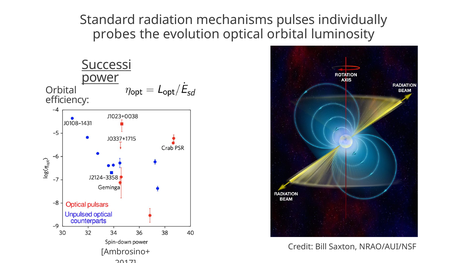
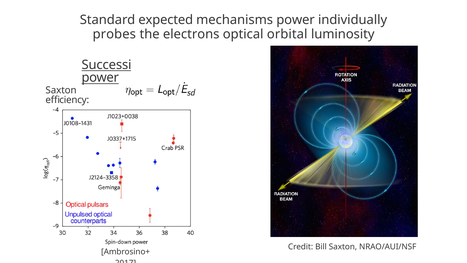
radiation: radiation -> expected (166, 20)
mechanisms pulses: pulses -> power (296, 20)
evolution: evolution -> electrons (191, 34)
Orbital: Orbital -> Saxton (61, 90)
